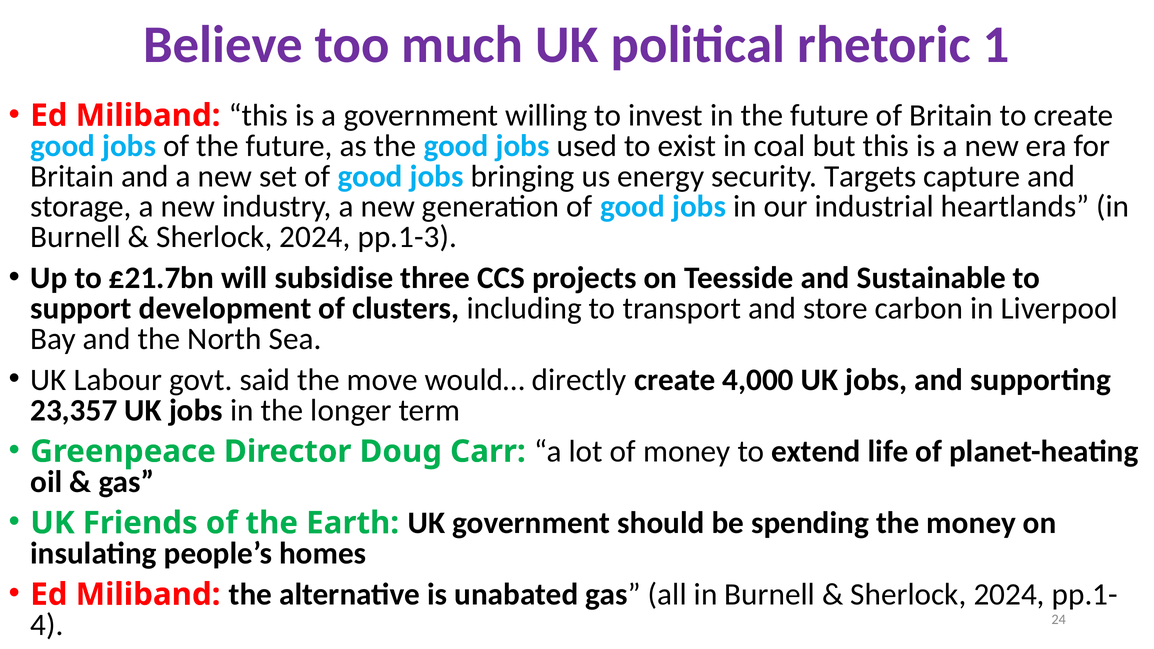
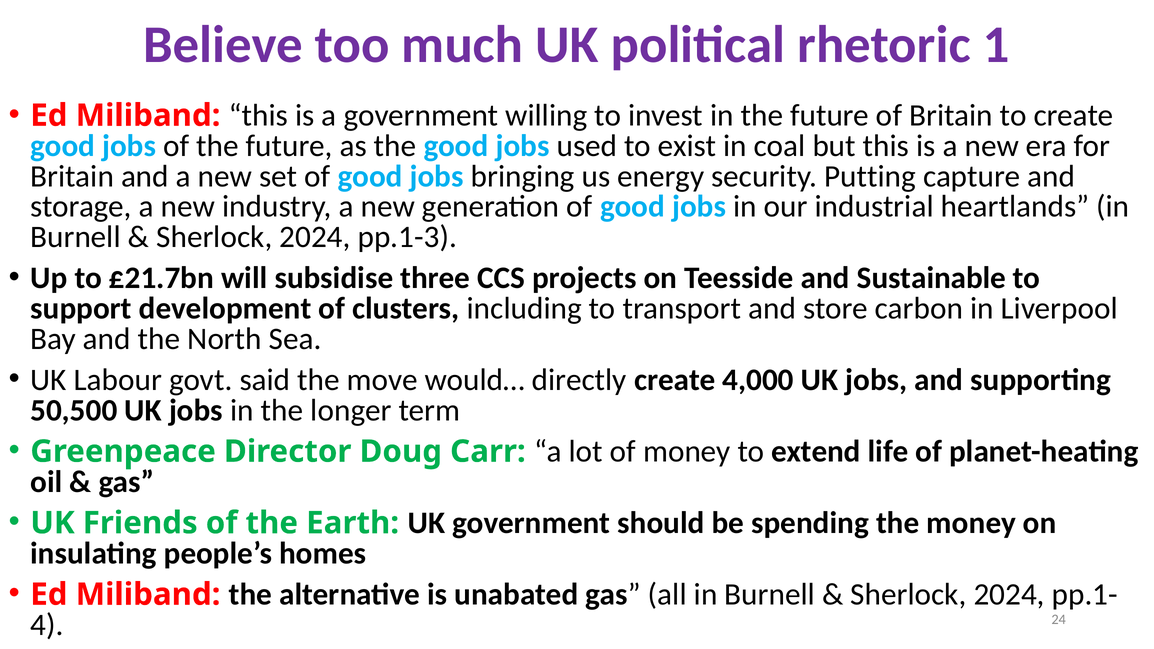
Targets: Targets -> Putting (870, 176)
23,357: 23,357 -> 50,500 (74, 410)
